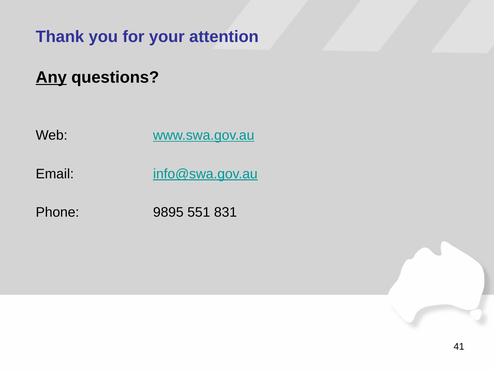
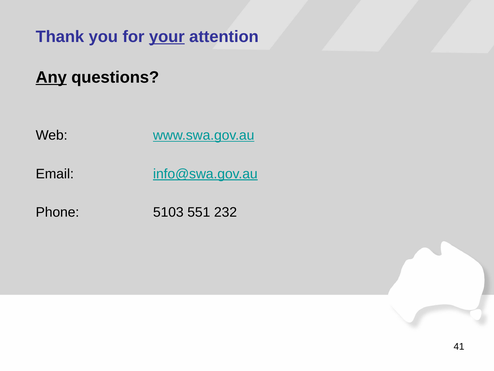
your underline: none -> present (167, 37)
9895: 9895 -> 5103 (168, 212)
831: 831 -> 232 (226, 212)
